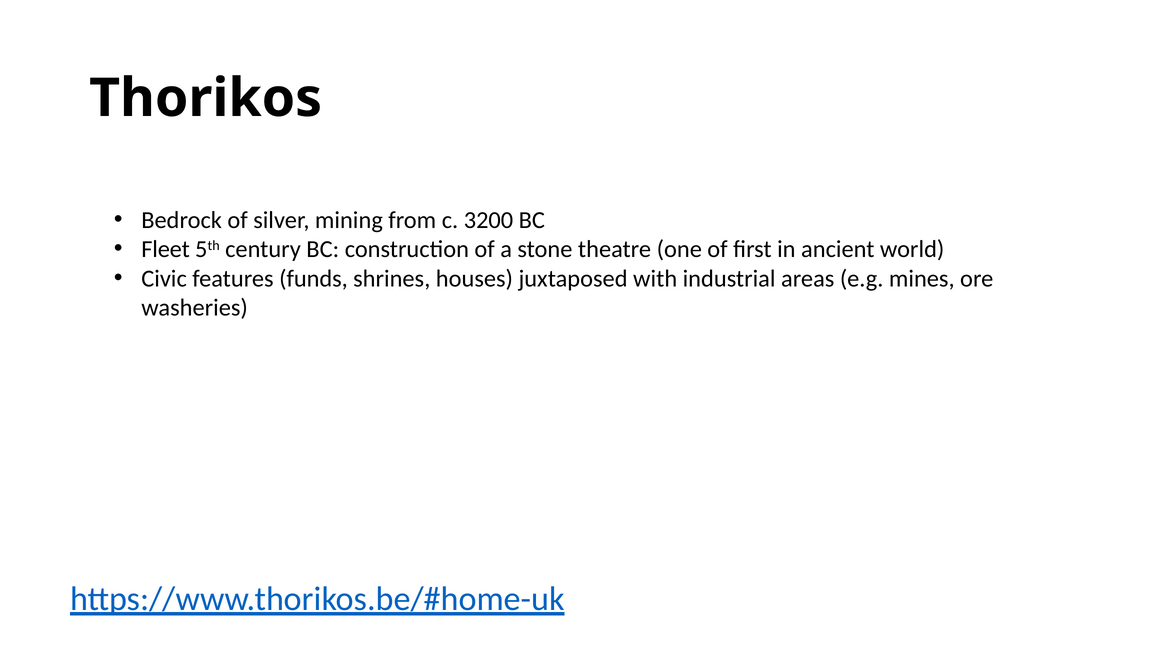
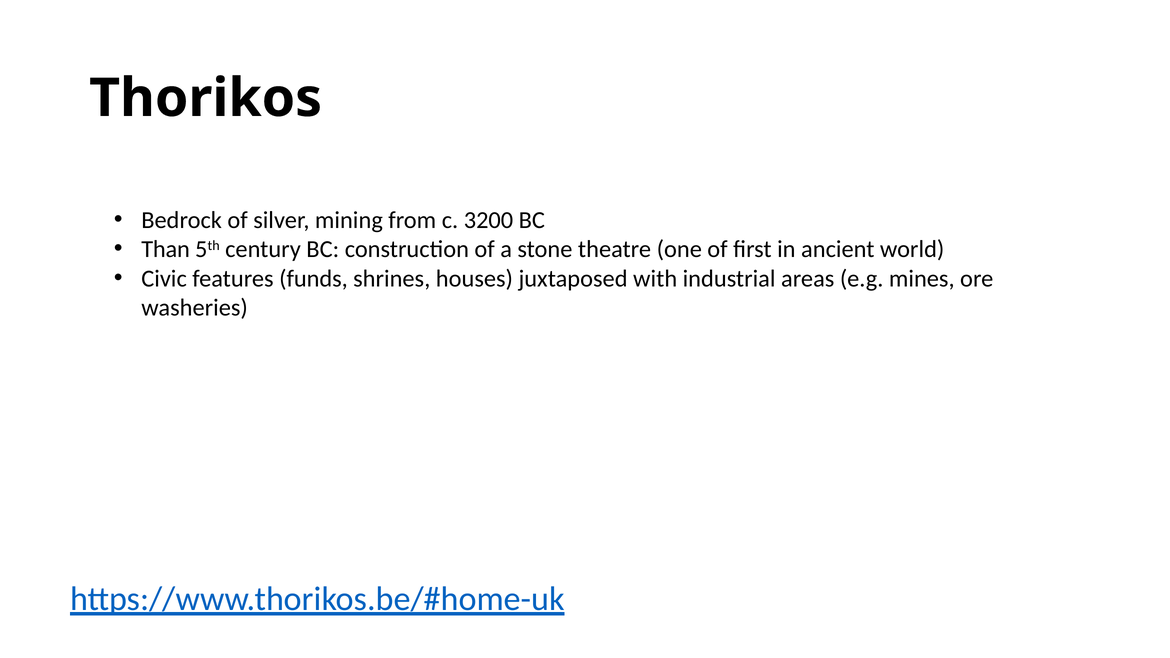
Fleet: Fleet -> Than (166, 249)
